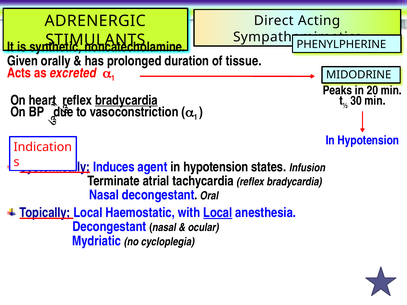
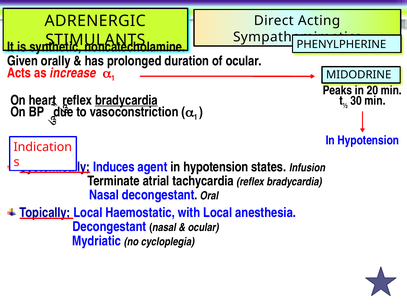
of tissue: tissue -> ocular (244, 61)
excreted: excreted -> increase (73, 73)
Local underline: present -> none (218, 213)
